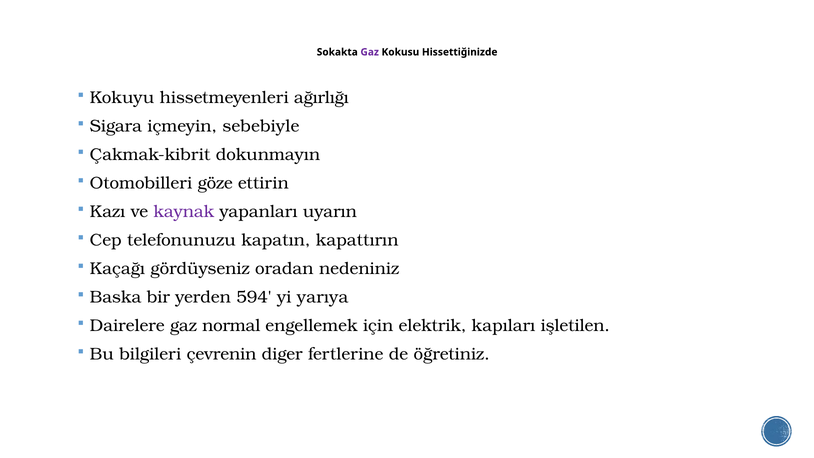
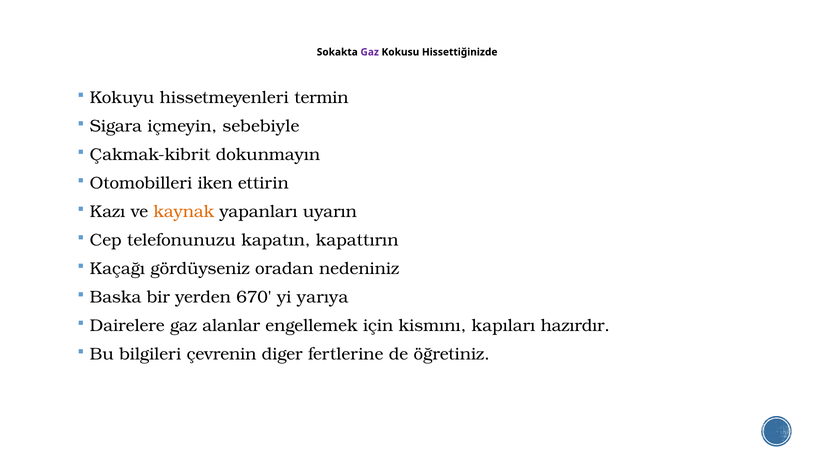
ağırlığı: ağırlığı -> termin (321, 98)
göze: göze -> iken (215, 183)
kaynak colour: purple -> orange (184, 212)
594: 594 -> 670 (254, 297)
normal: normal -> alanlar (231, 326)
elektrik: elektrik -> kismını (432, 326)
işletilen: işletilen -> hazırdır (575, 326)
